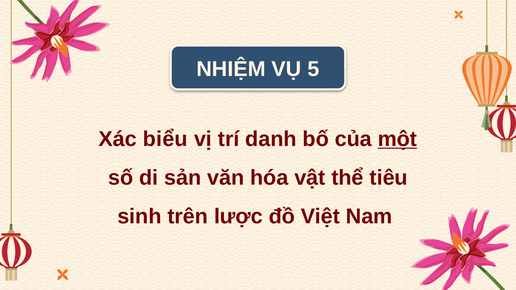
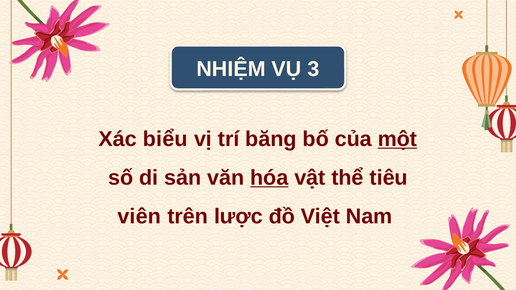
5: 5 -> 3 (313, 69)
danh: danh -> băng (271, 139)
hóa underline: none -> present (269, 178)
sinh: sinh -> viên (139, 216)
